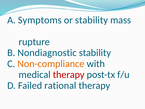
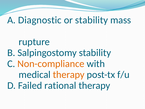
Symptoms: Symptoms -> Diagnostic (40, 20)
Nondiagnostic: Nondiagnostic -> Salpingostomy (47, 53)
therapy colour: red -> orange (69, 74)
